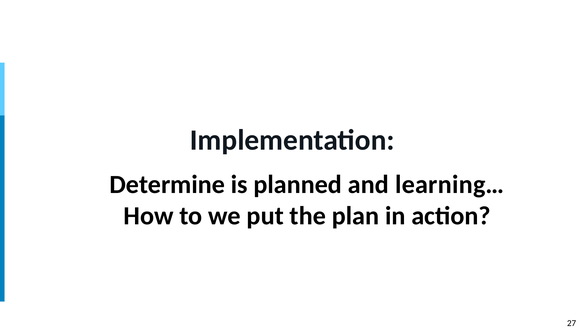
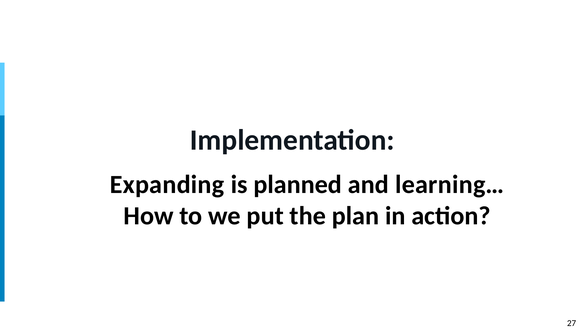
Determine: Determine -> Expanding (167, 184)
